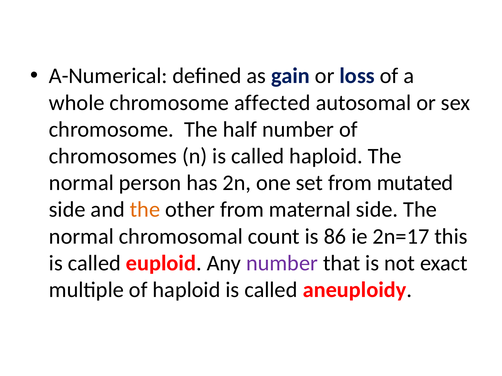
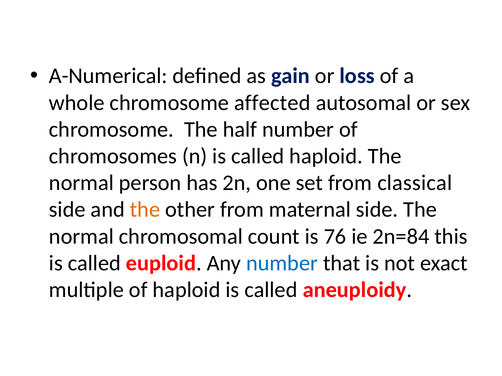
mutated: mutated -> classical (415, 183)
86: 86 -> 76 (335, 237)
2n=17: 2n=17 -> 2n=84 (401, 237)
number colour: purple -> blue (282, 263)
